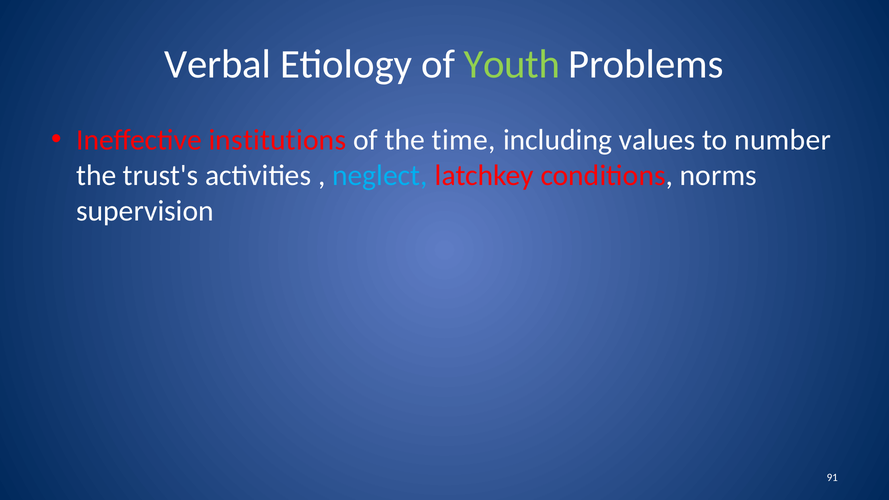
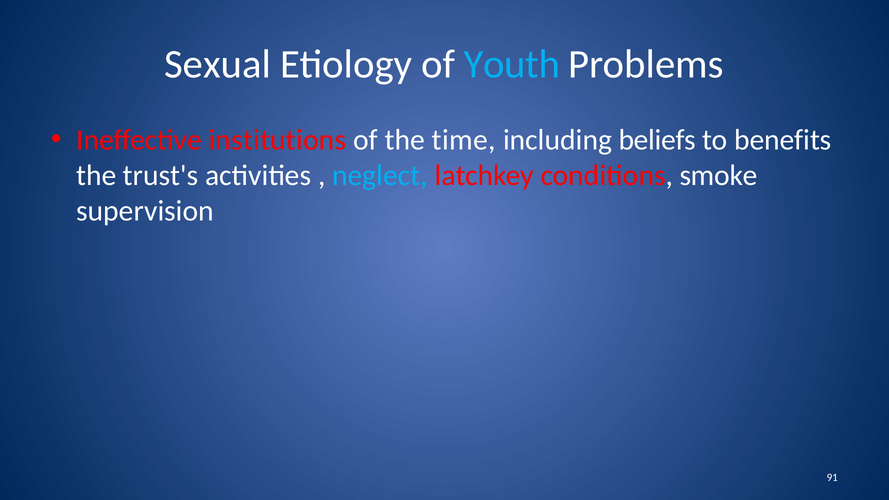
Verbal: Verbal -> Sexual (218, 65)
Youth colour: light green -> light blue (512, 65)
values: values -> beliefs (657, 140)
number: number -> benefits (783, 140)
norms: norms -> smoke (719, 175)
